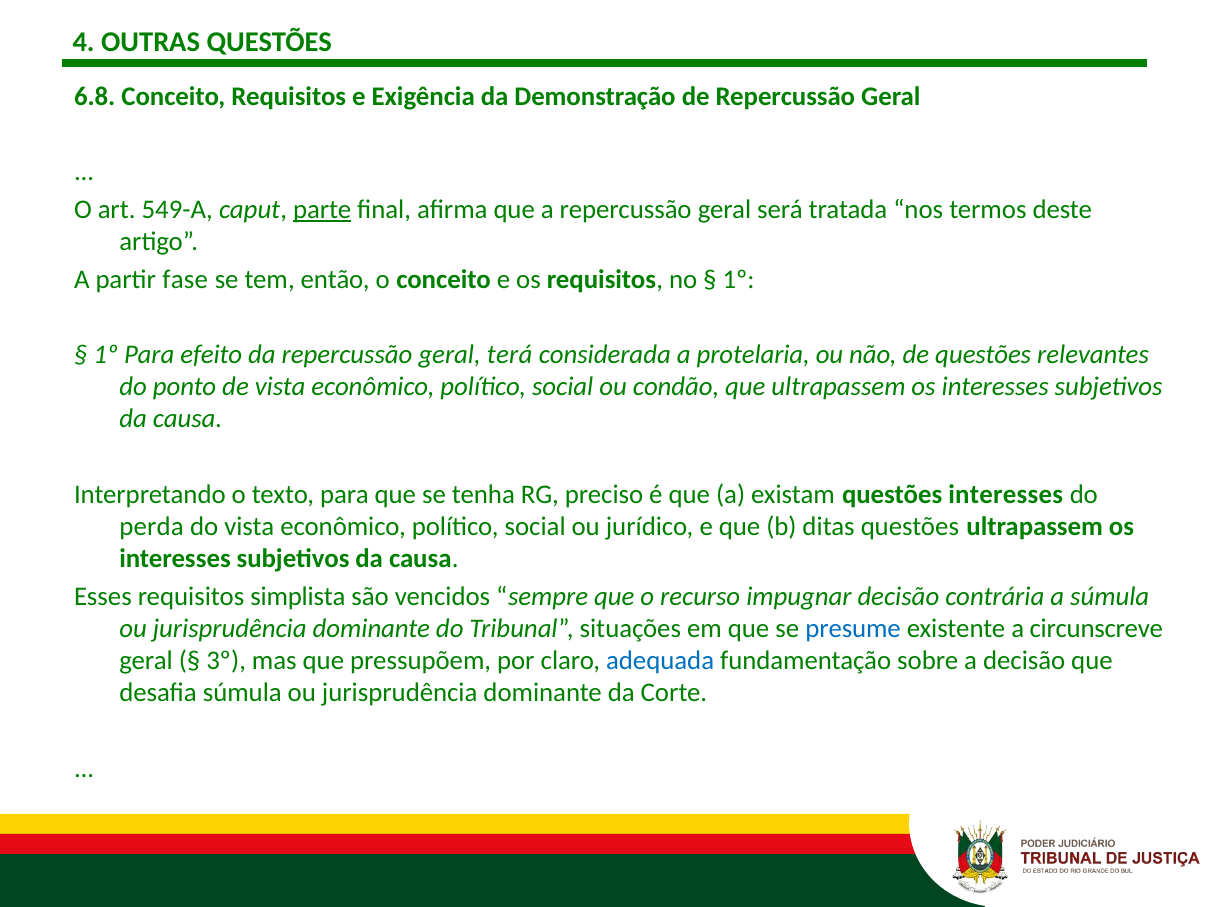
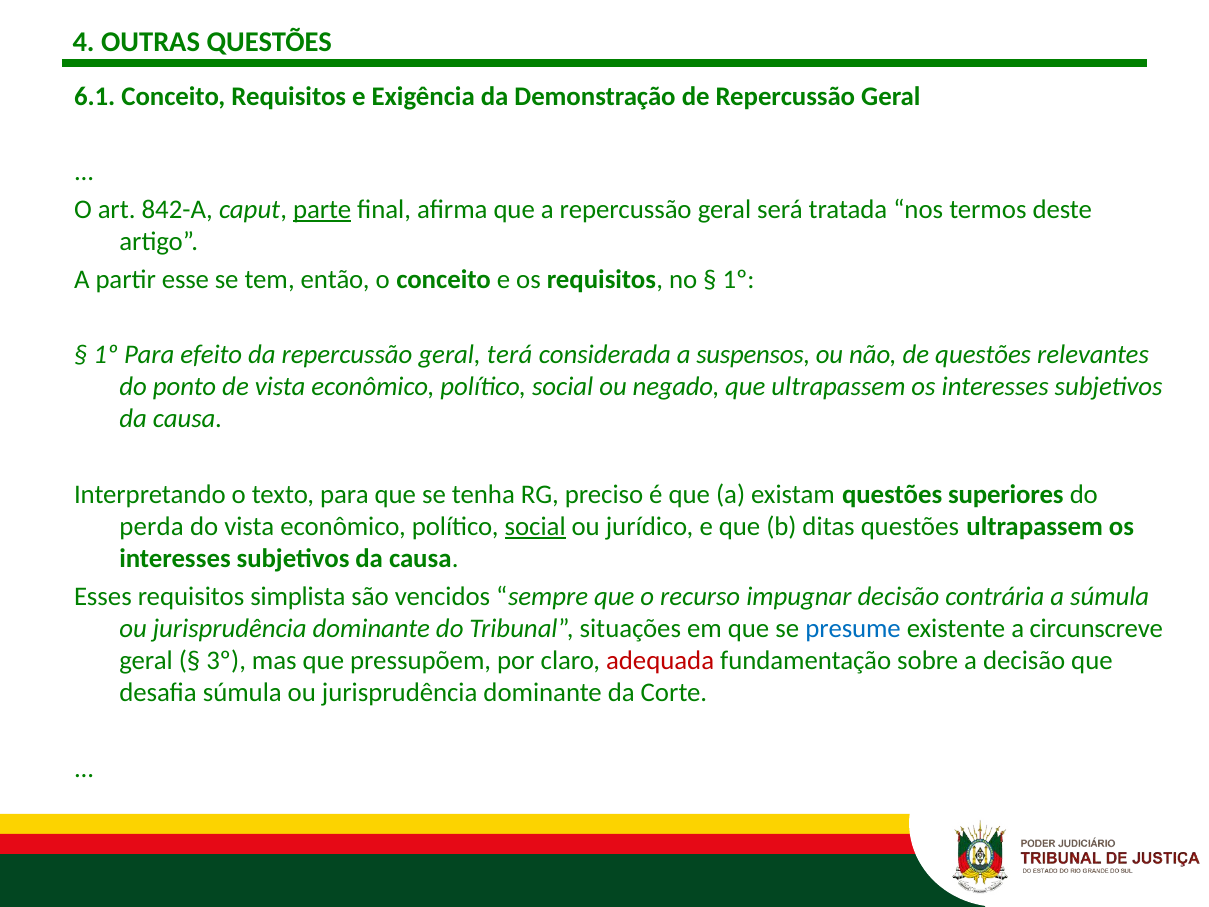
6.8: 6.8 -> 6.1 (95, 97)
549-A: 549-A -> 842-A (177, 209)
fase: fase -> esse (185, 279)
protelaria: protelaria -> suspensos (753, 355)
condão: condão -> negado (676, 387)
questões interesses: interesses -> superiores (1006, 494)
social underline: none -> present (535, 526)
adequada colour: blue -> red (660, 661)
